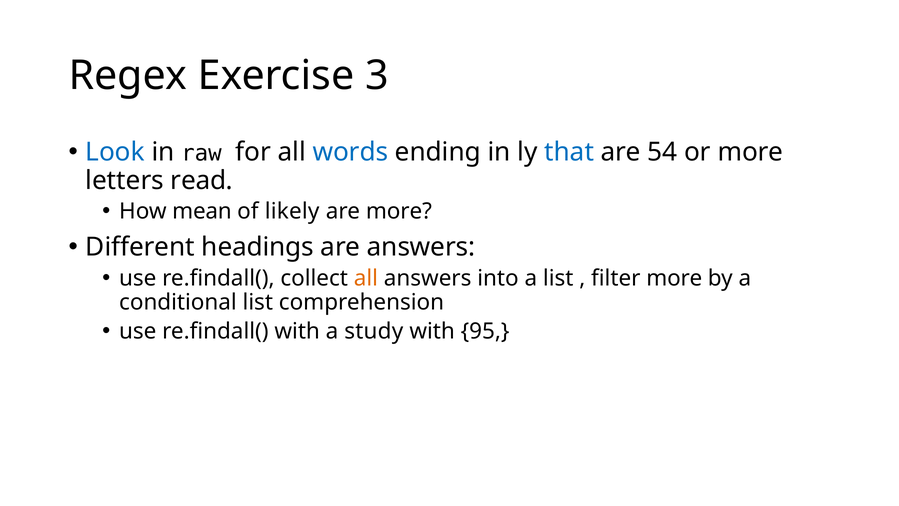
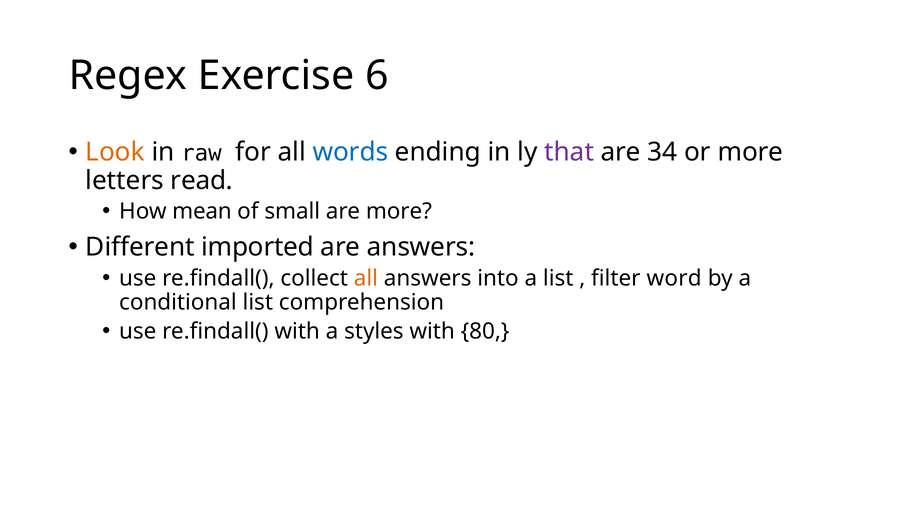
3: 3 -> 6 (377, 76)
Look colour: blue -> orange (115, 152)
that colour: blue -> purple (569, 152)
54: 54 -> 34 (662, 152)
likely: likely -> small (292, 211)
headings: headings -> imported (258, 247)
filter more: more -> word (674, 278)
study: study -> styles (374, 331)
95: 95 -> 80 (485, 331)
